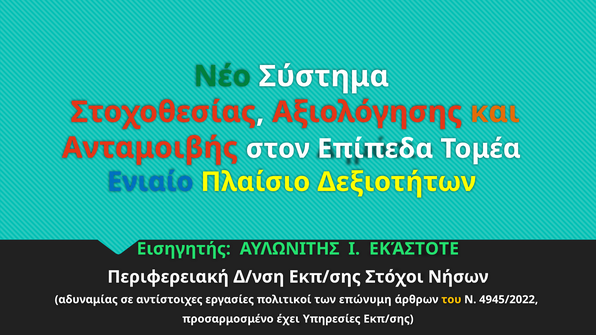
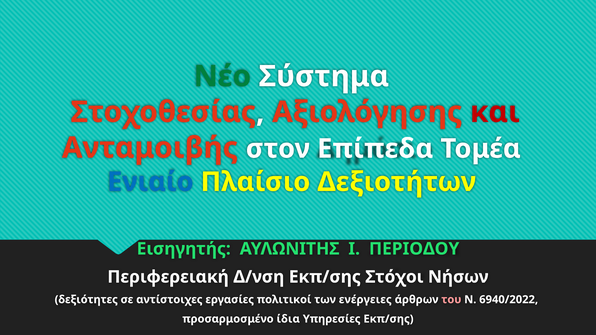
και colour: orange -> red (495, 112)
ΕΚΆΣΤΟΤΕ: ΕΚΆΣΤΟΤΕ -> ΠΕΡΙΟΔΟΥ (414, 249)
αδυναμίας: αδυναμίας -> δεξιότητες (86, 300)
επώνυμη: επώνυμη -> ενέργειες (365, 300)
του colour: yellow -> pink (451, 300)
4945/2022: 4945/2022 -> 6940/2022 (509, 300)
έχει: έχει -> ίδια (288, 319)
